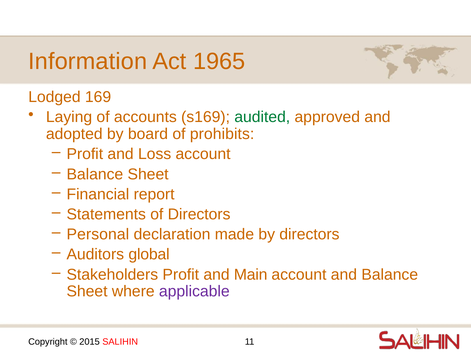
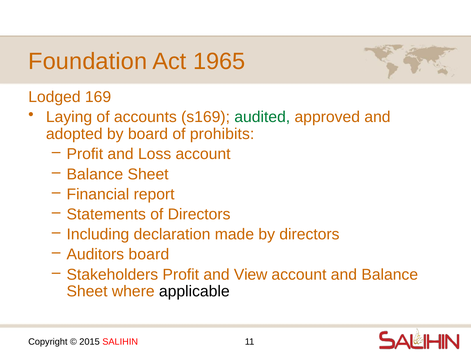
Information: Information -> Foundation (88, 61)
Personal: Personal -> Including (98, 235)
Auditors global: global -> board (149, 255)
Main: Main -> View (251, 275)
applicable colour: purple -> black (194, 292)
